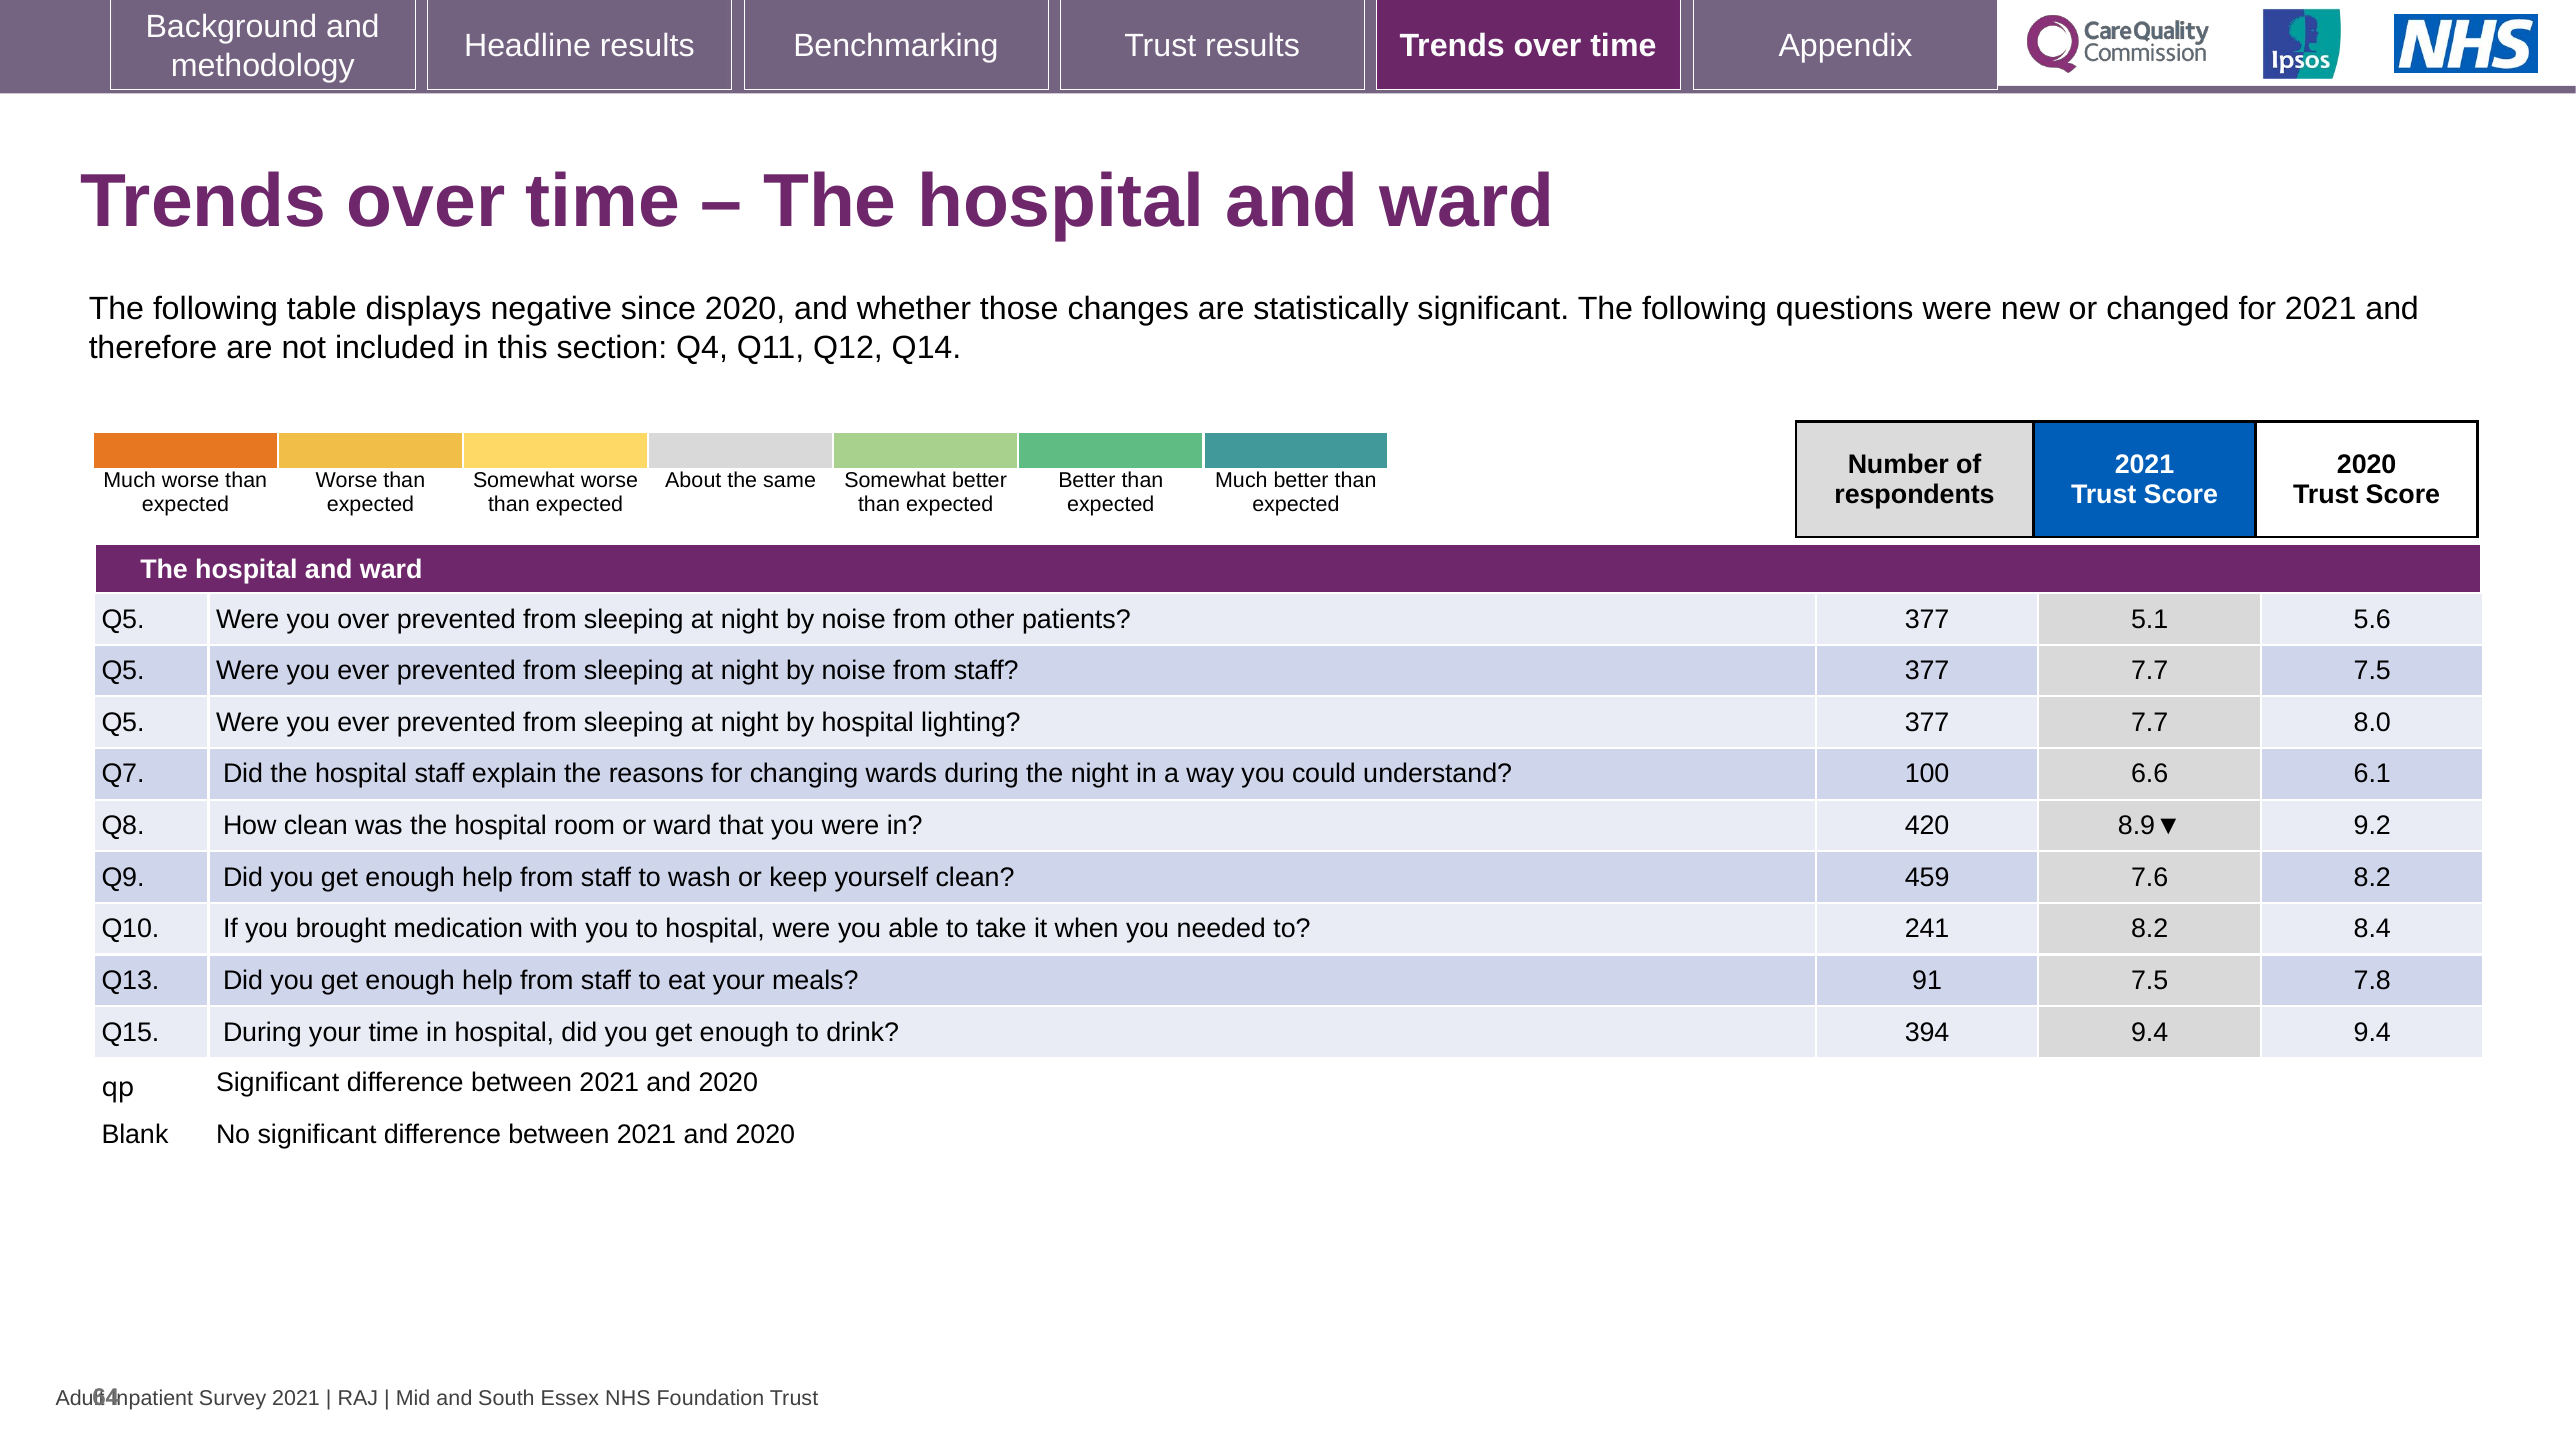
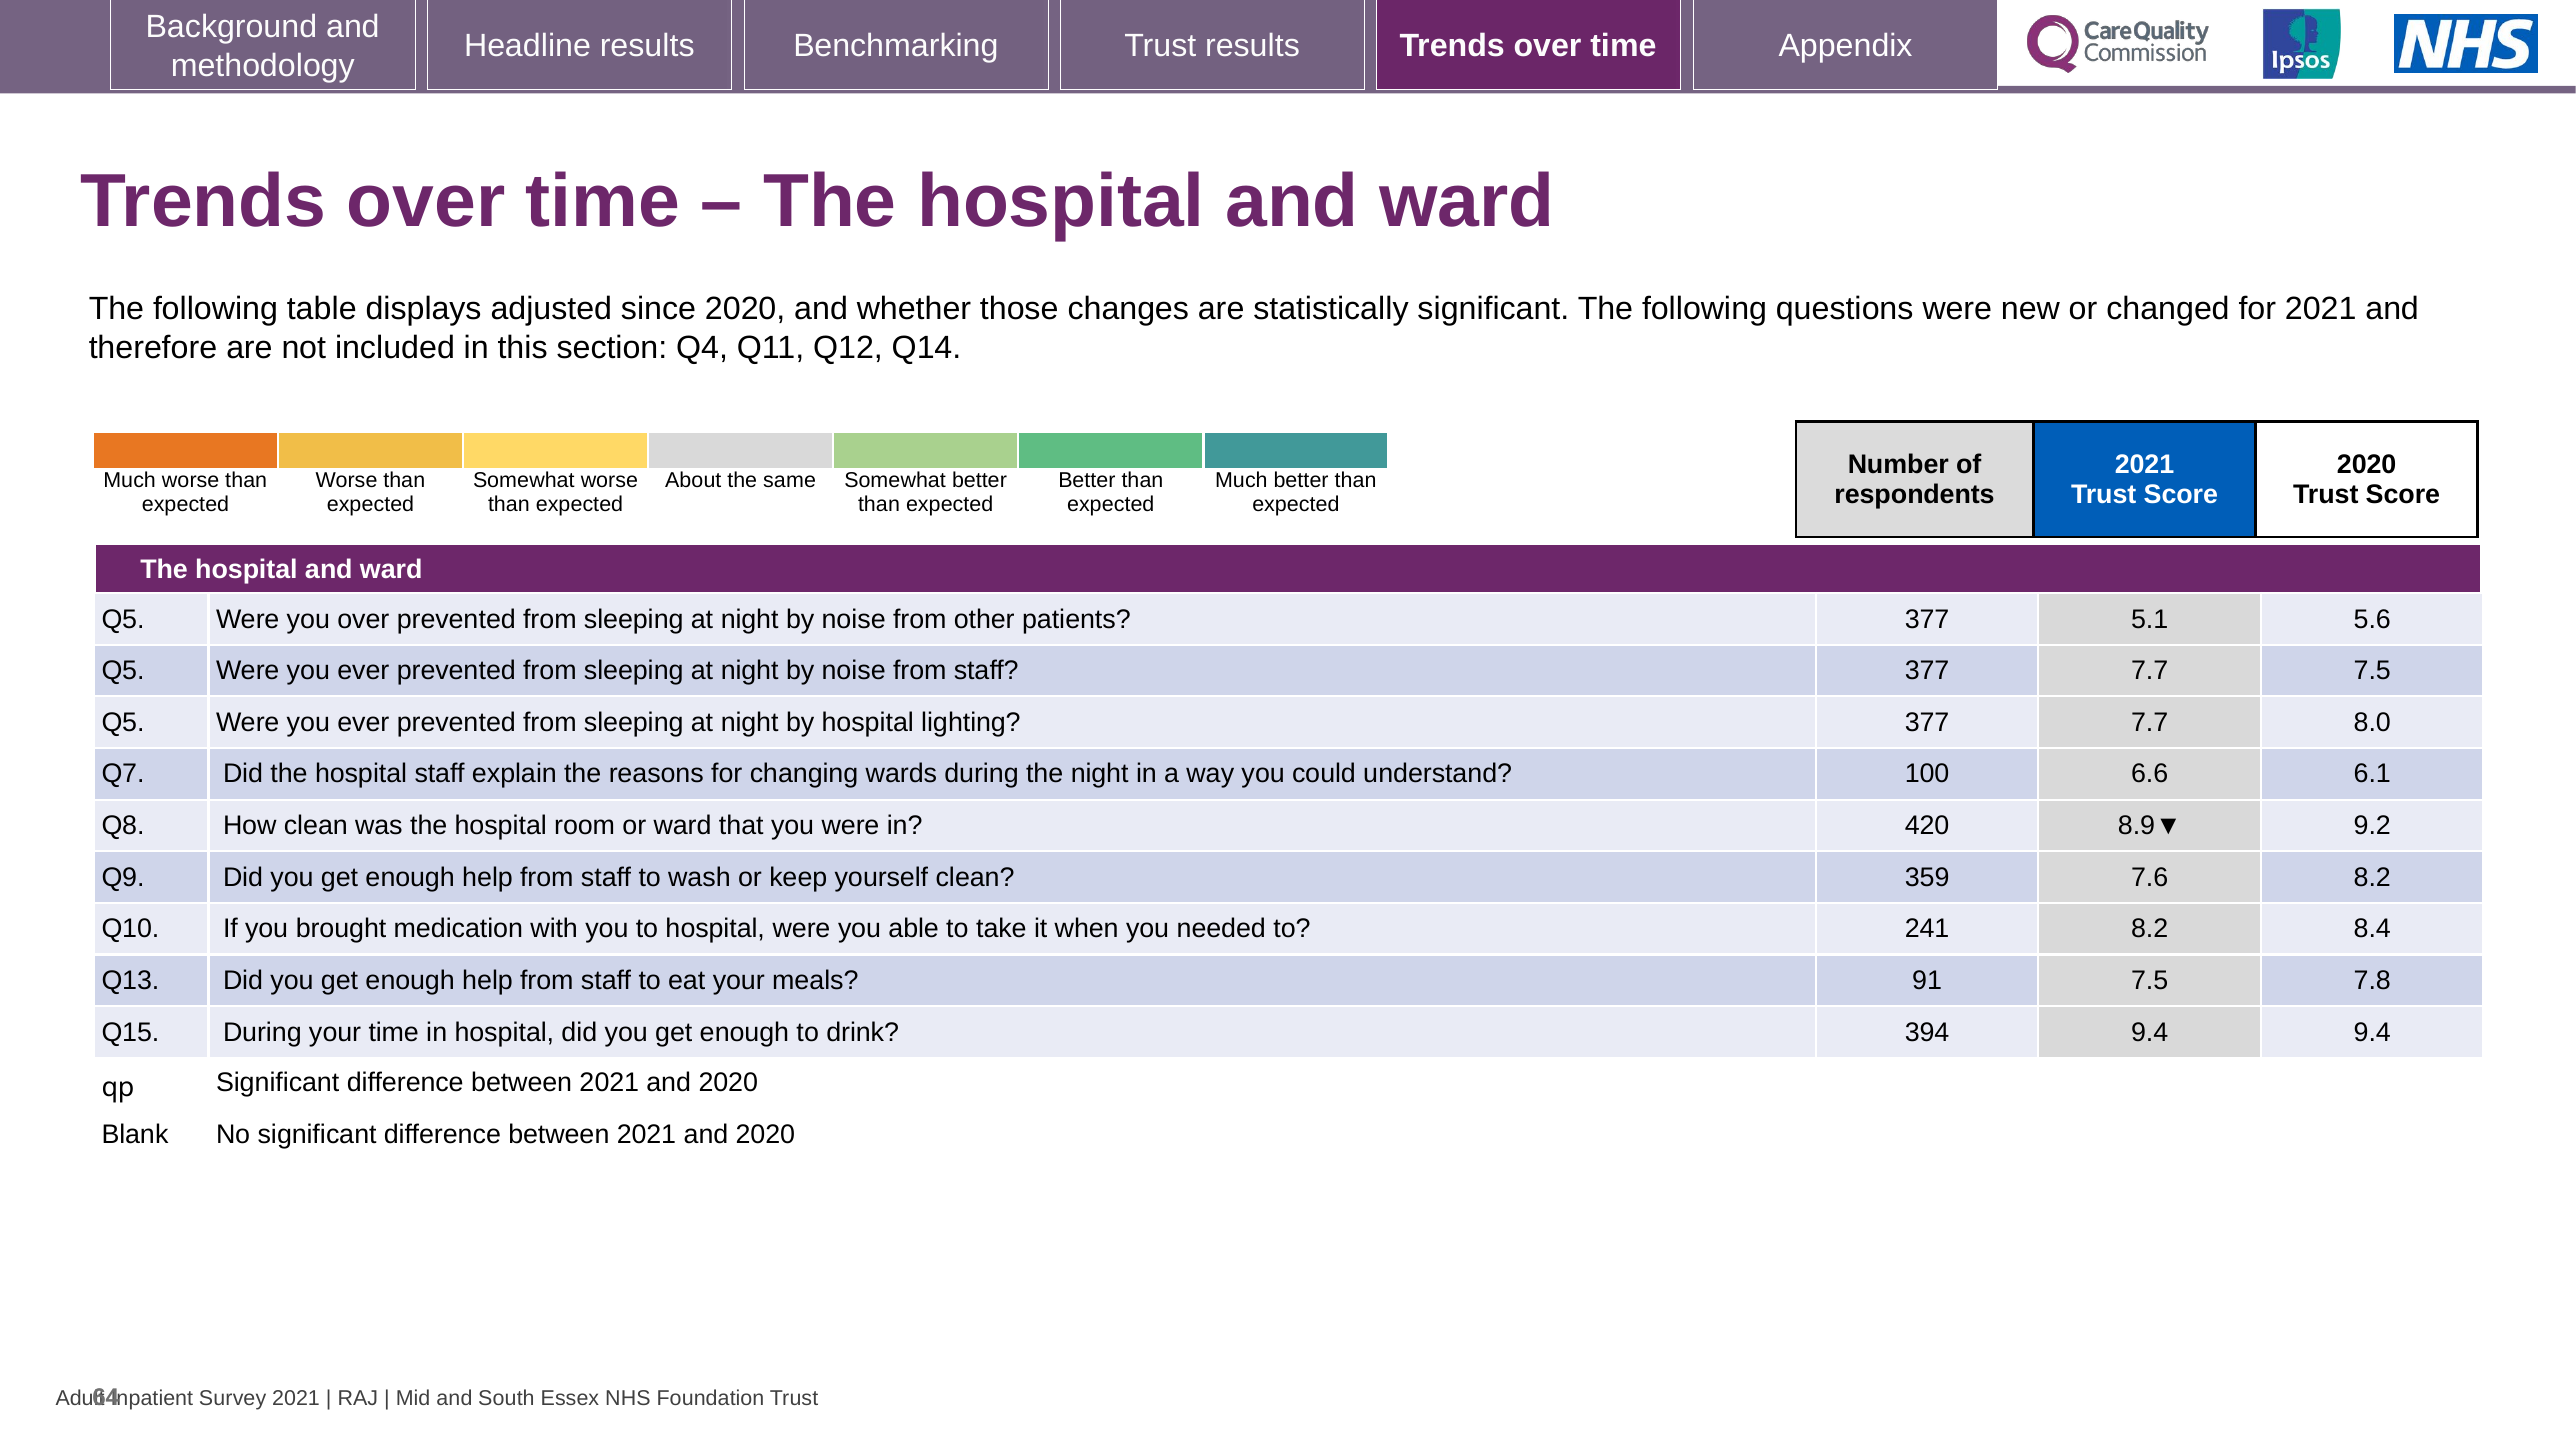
negative: negative -> adjusted (551, 309)
459: 459 -> 359 (1927, 877)
